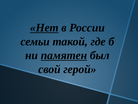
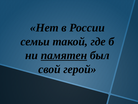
Нет underline: present -> none (44, 28)
